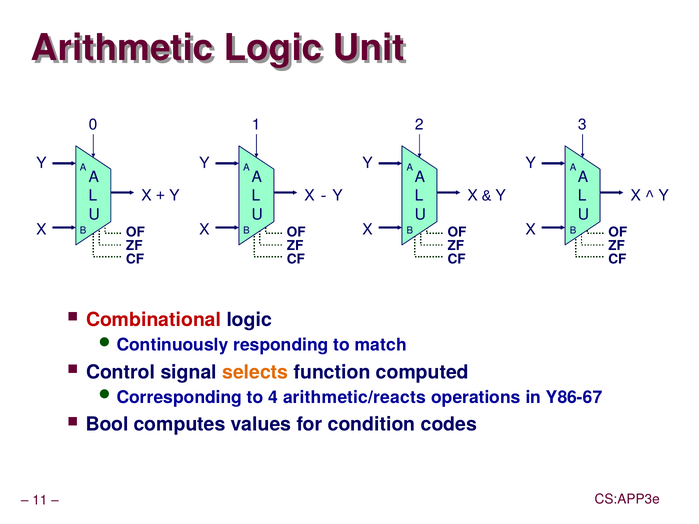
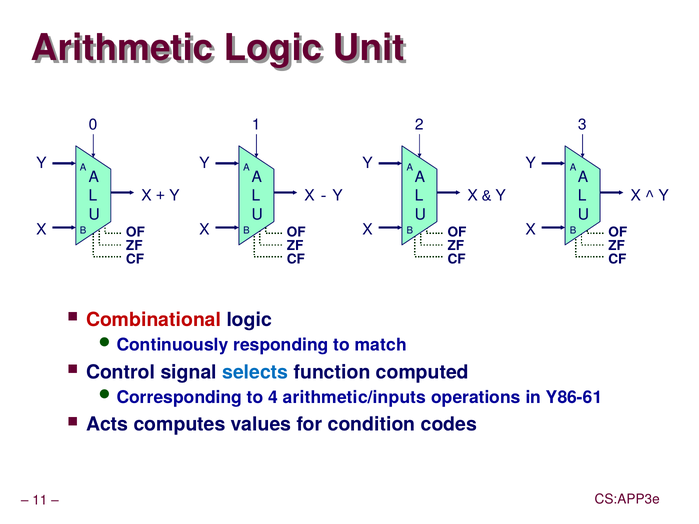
selects colour: orange -> blue (255, 372)
arithmetic/reacts: arithmetic/reacts -> arithmetic/inputs (354, 397)
Y86-67: Y86-67 -> Y86-61 (574, 397)
Bool: Bool -> Acts (107, 425)
